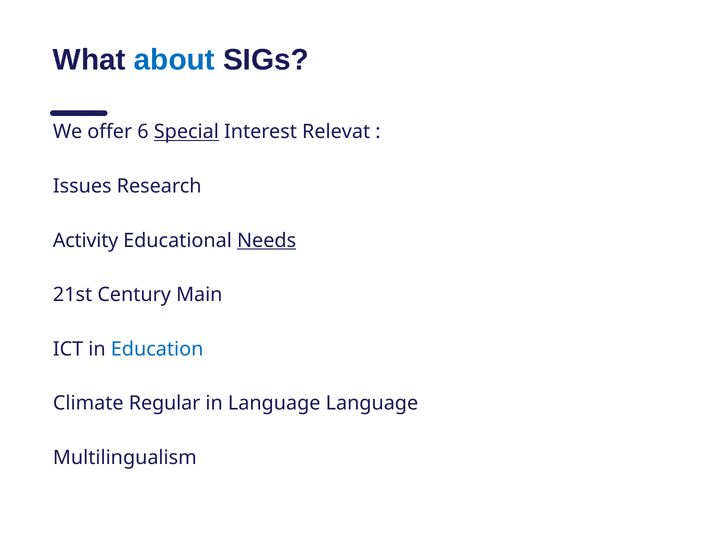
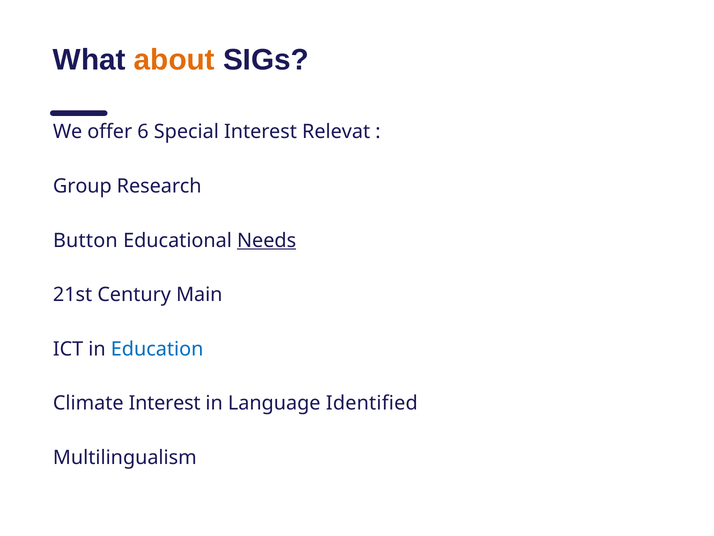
about colour: blue -> orange (174, 60)
Special underline: present -> none (186, 132)
Issues: Issues -> Group (82, 186)
Activity: Activity -> Button (85, 240)
Climate Regular: Regular -> Interest (165, 403)
Language Language: Language -> Identified (372, 403)
